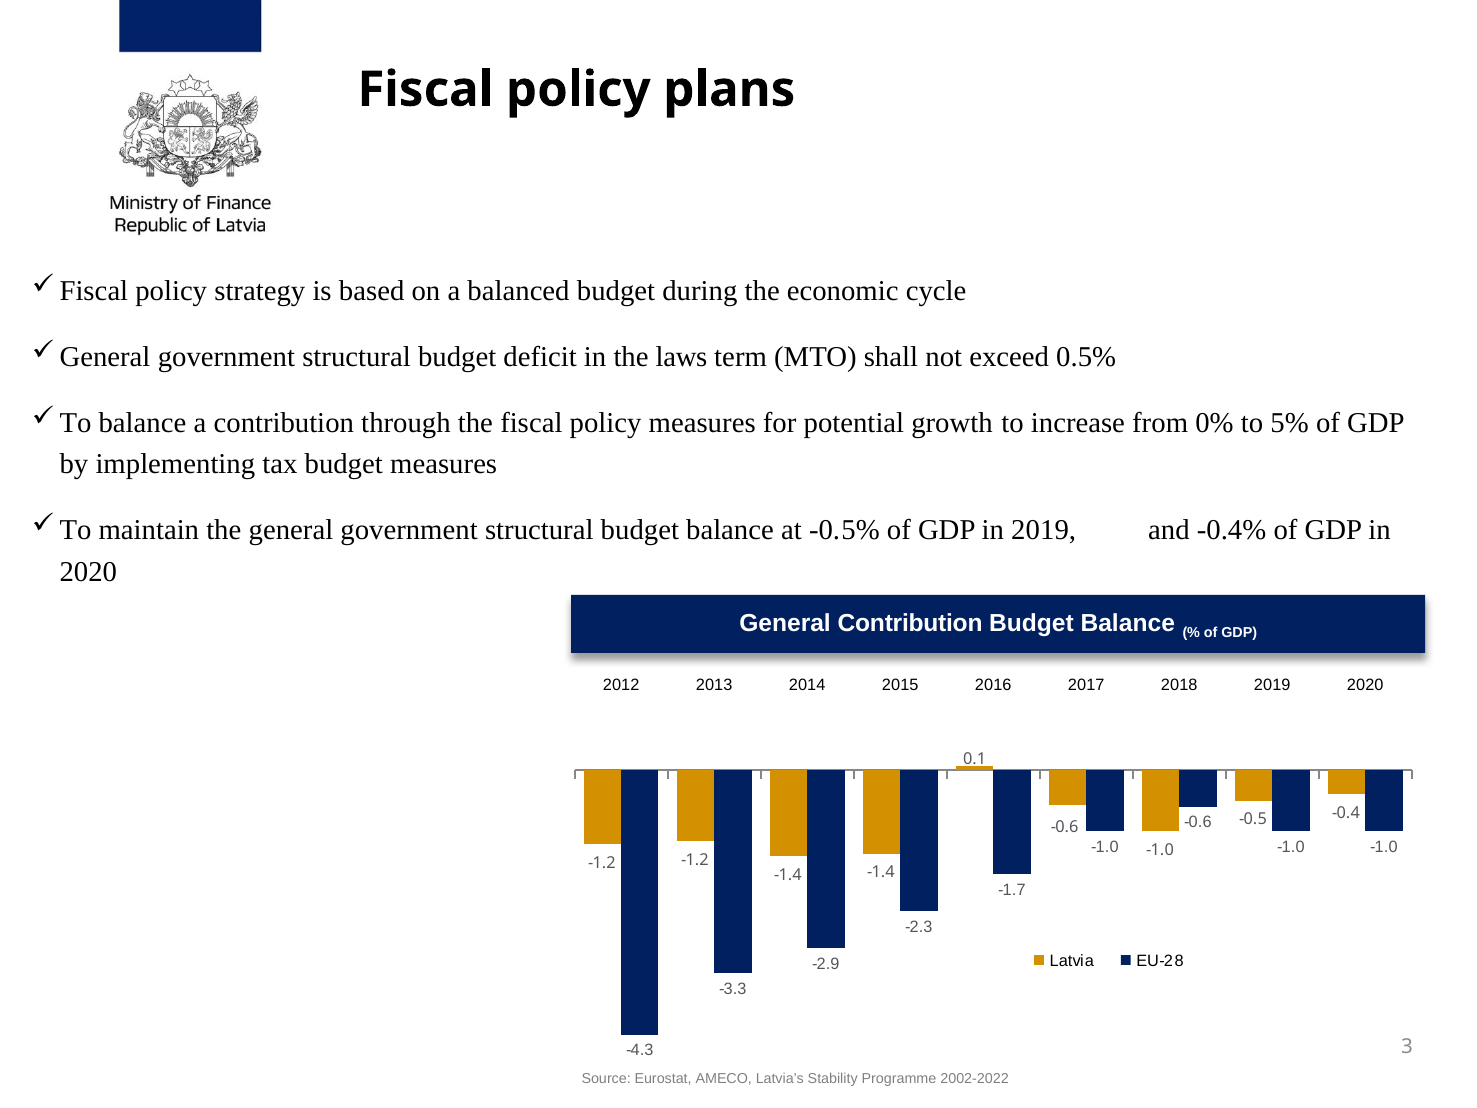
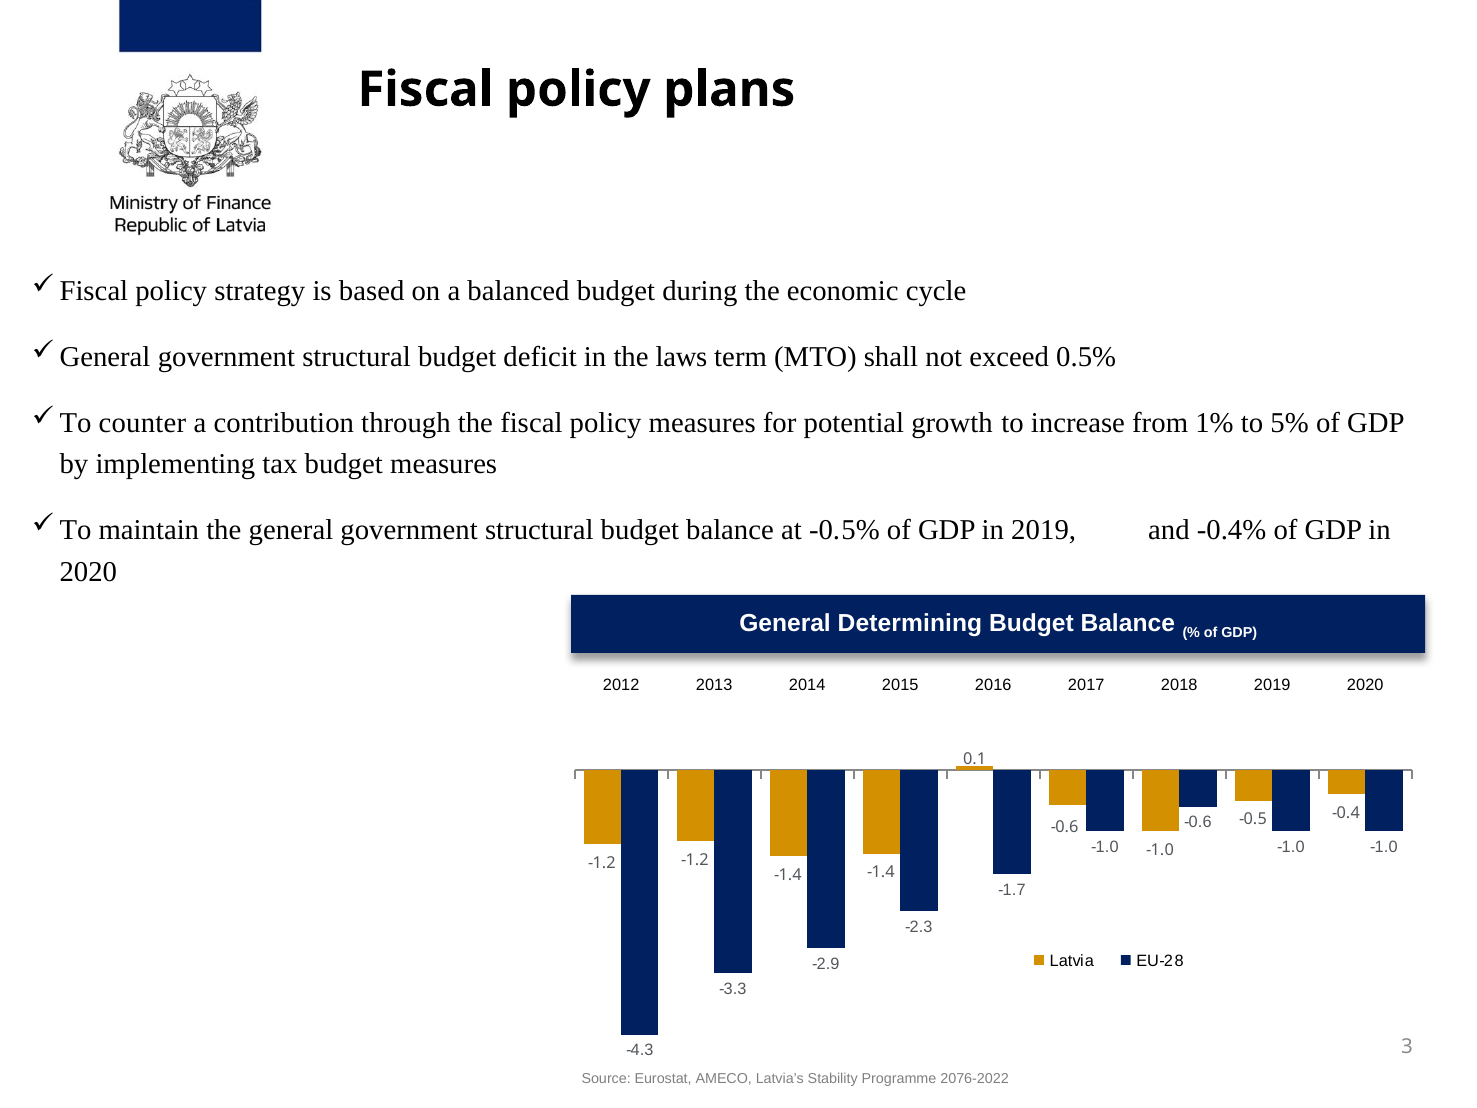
balance: balance -> counter (142, 423)
0%: 0% -> 1% (1214, 423)
General Contribution: Contribution -> Determining (910, 623)
2002-2022: 2002-2022 -> 2076-2022 (975, 1079)
